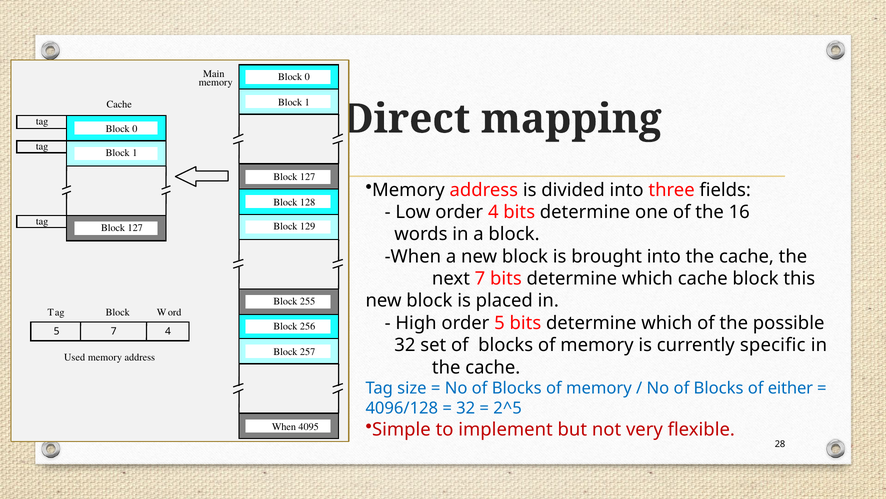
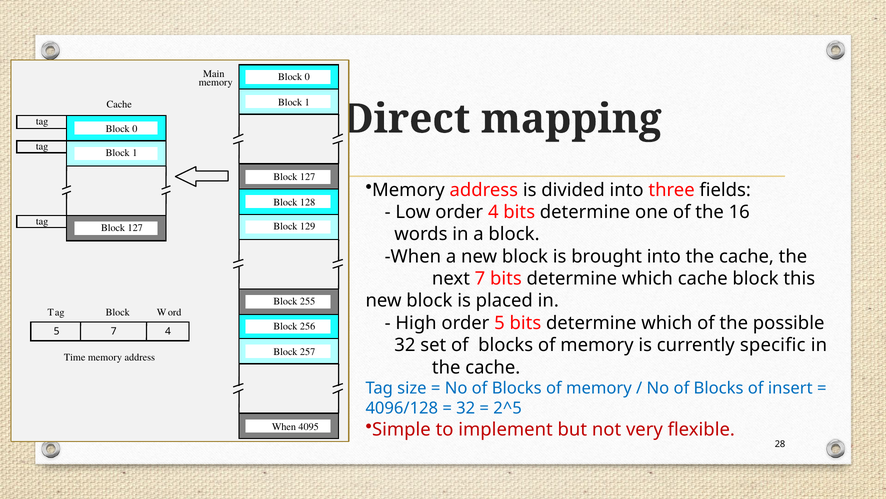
Used: Used -> Time (75, 357)
either: either -> insert (790, 388)
